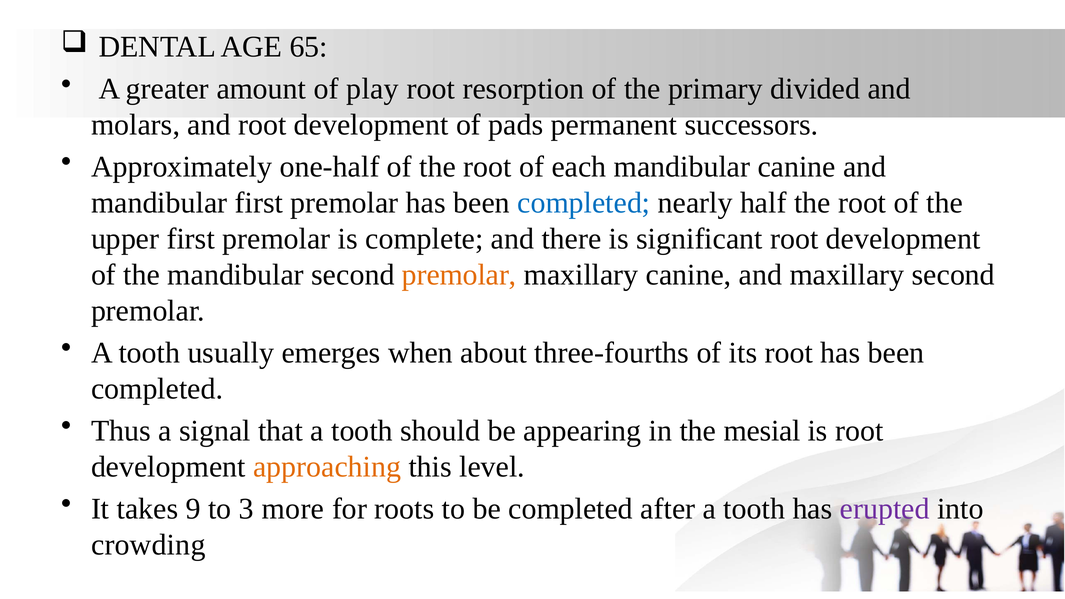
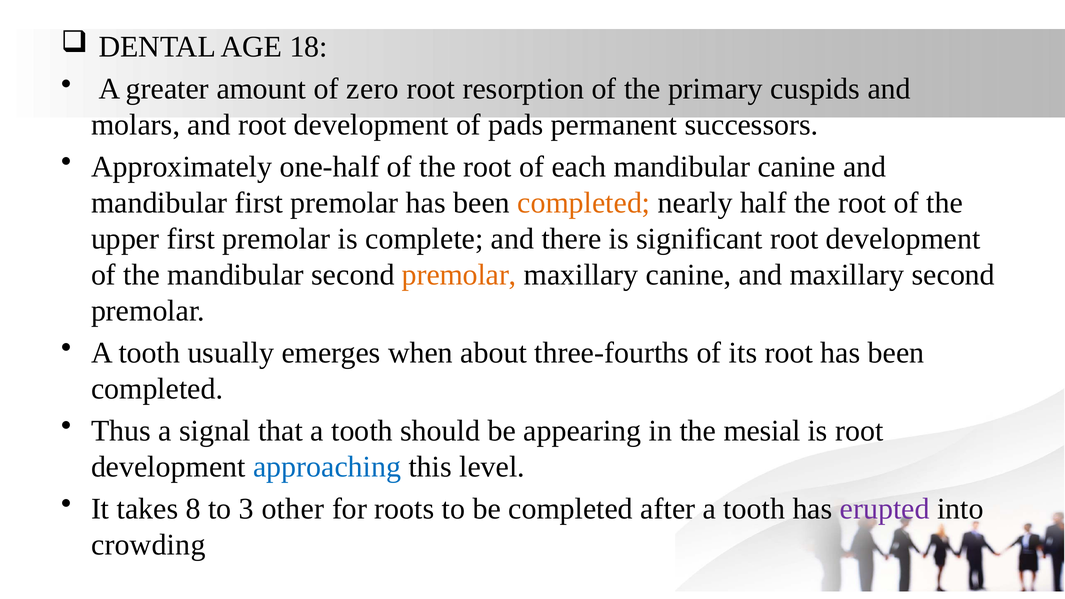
65: 65 -> 18 (309, 47)
play: play -> zero (373, 89)
divided: divided -> cuspids (815, 89)
completed colour: blue -> orange (584, 203)
approaching colour: orange -> blue (327, 467)
9: 9 -> 8 (193, 509)
more: more -> other (293, 509)
